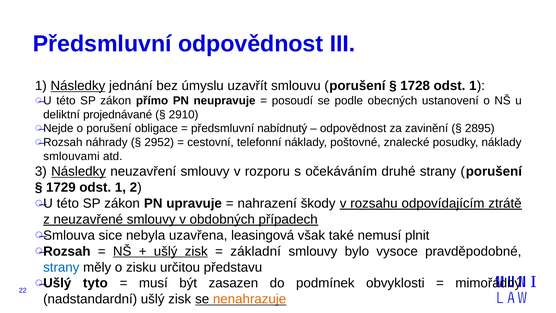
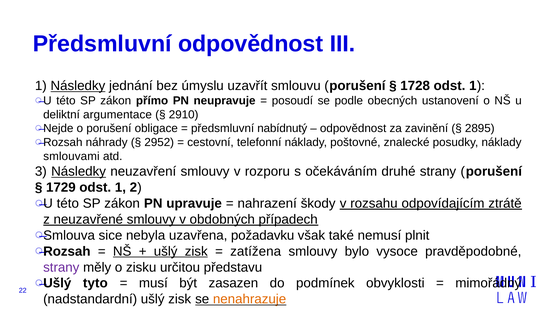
projednávané: projednávané -> argumentace (118, 114)
leasingová: leasingová -> požadavku (263, 235)
základní: základní -> zatížena (256, 251)
strany colour: blue -> purple (61, 267)
